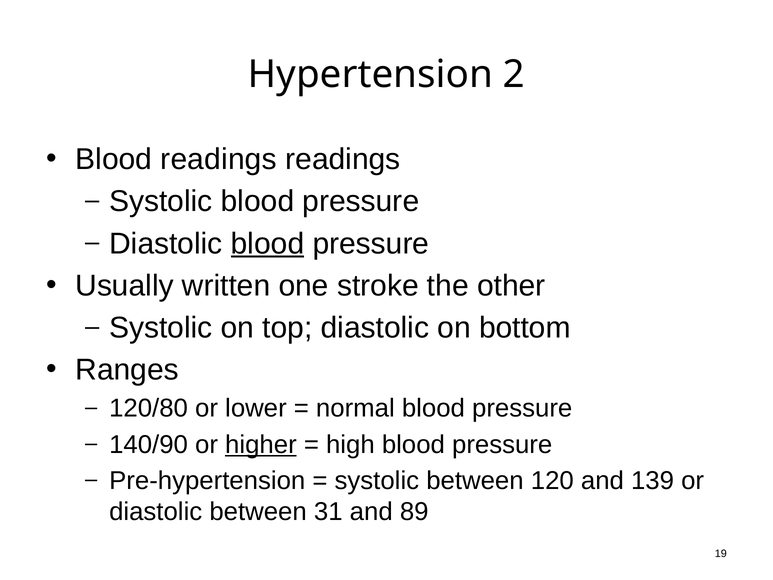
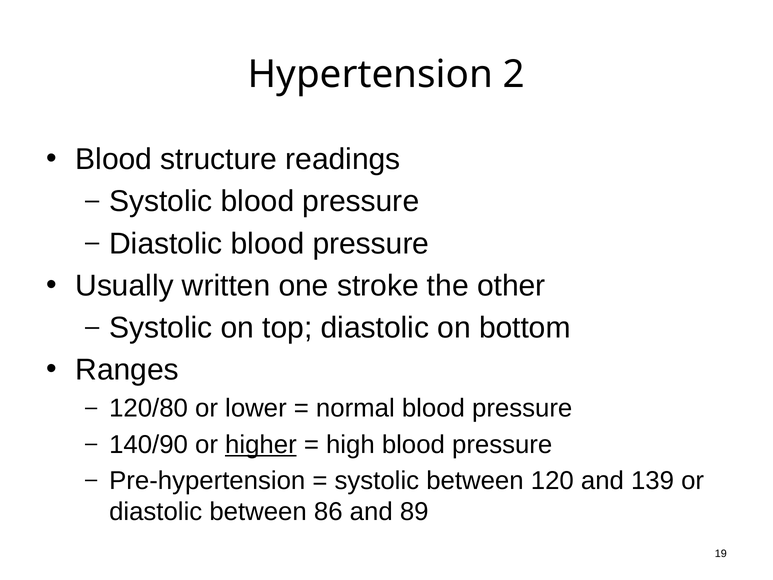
Blood readings: readings -> structure (219, 159)
blood underline: present -> none (268, 244)
31: 31 -> 86 (328, 511)
